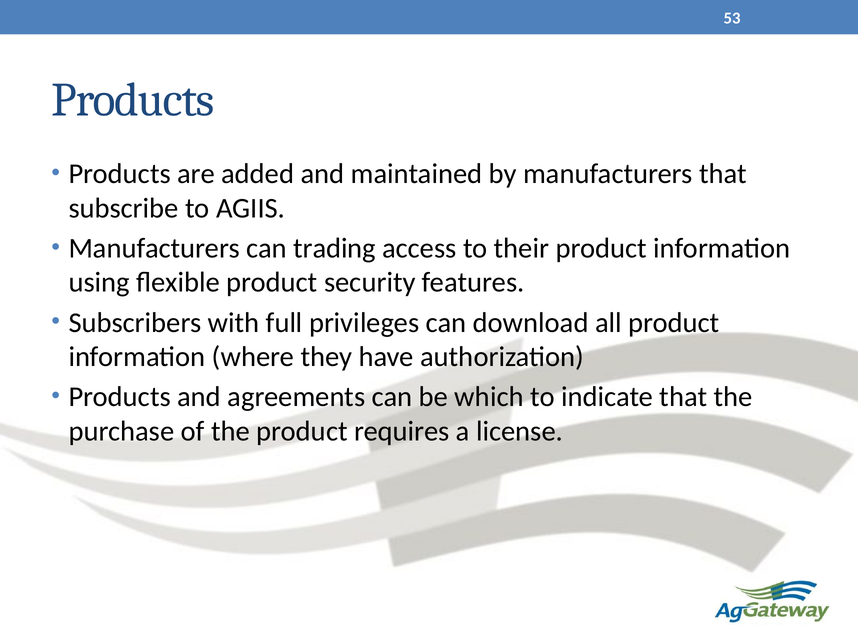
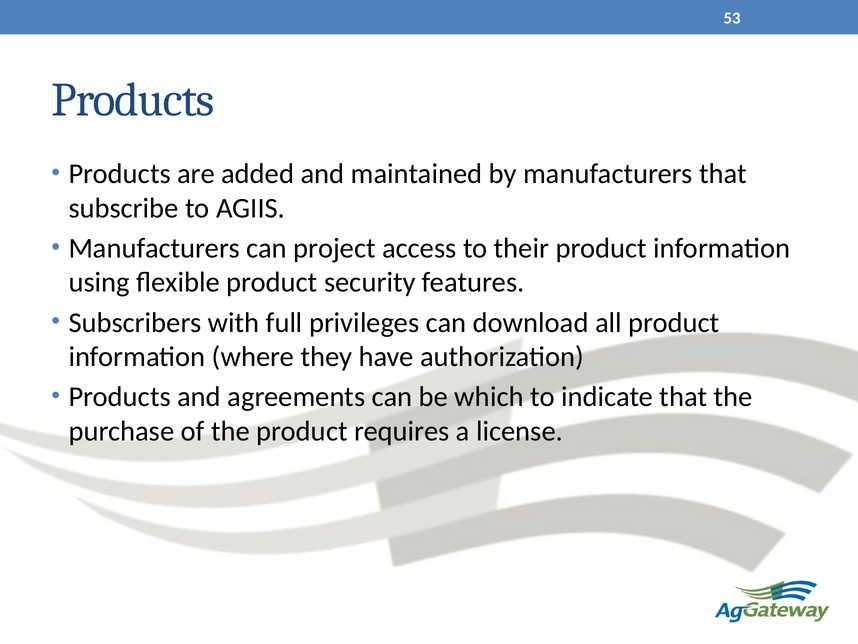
trading: trading -> project (335, 248)
